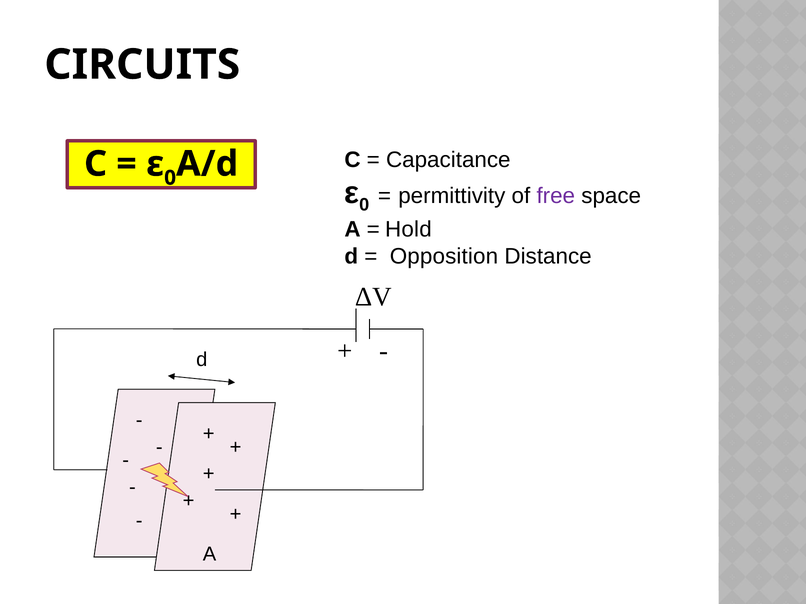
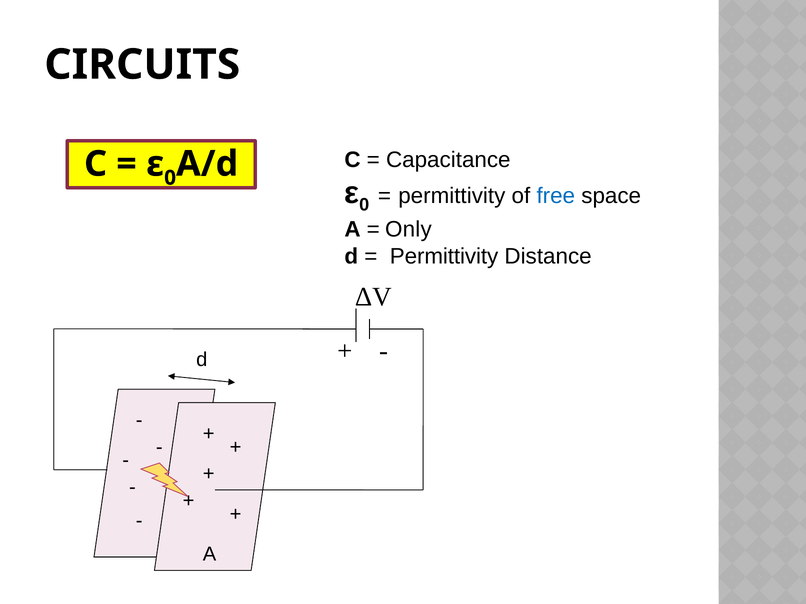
free colour: purple -> blue (556, 196)
Hold: Hold -> Only (408, 230)
Opposition: Opposition -> Permittivity (444, 257)
